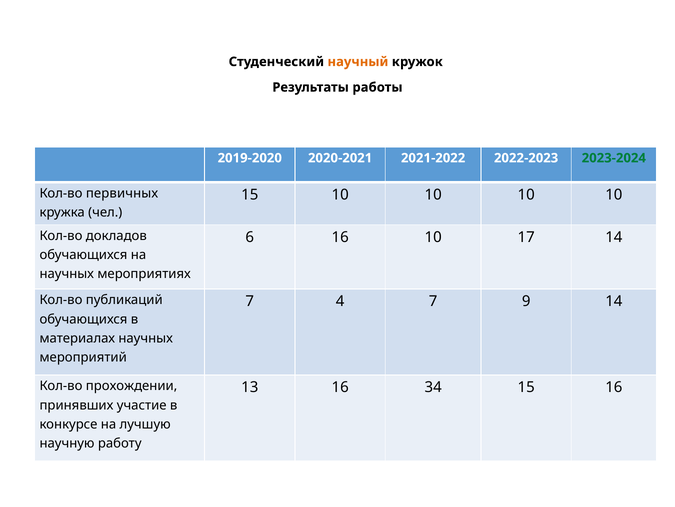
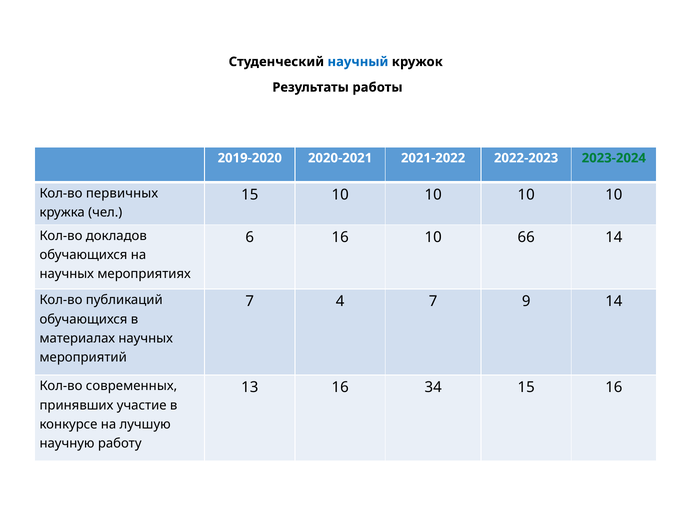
научный colour: orange -> blue (358, 62)
17: 17 -> 66 (526, 237)
прохождении: прохождении -> современных (132, 385)
